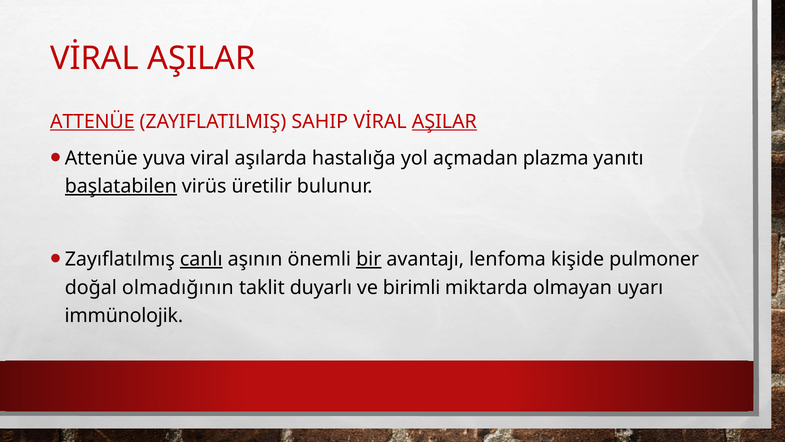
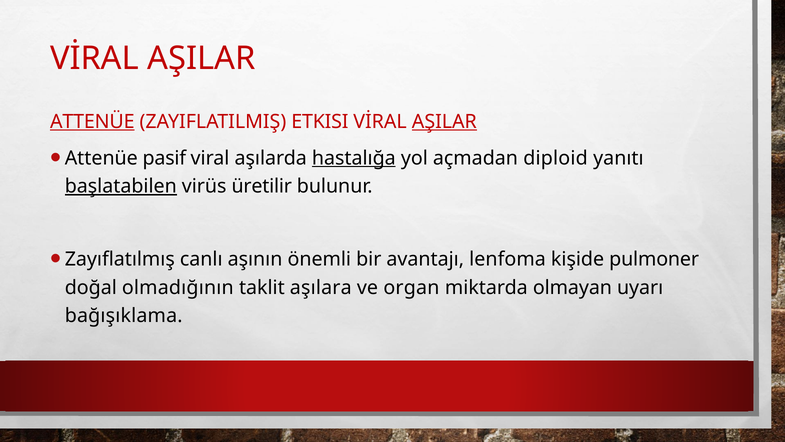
SAHIP: SAHIP -> ETKISI (320, 121)
yuva: yuva -> pasif (164, 158)
hastalığa underline: none -> present (354, 158)
plazma: plazma -> diploid (555, 158)
canlı underline: present -> none (201, 259)
bir underline: present -> none (369, 259)
duyarlı: duyarlı -> aşılara (321, 287)
birimli: birimli -> organ (411, 287)
immünolojik: immünolojik -> bağışıklama (124, 316)
